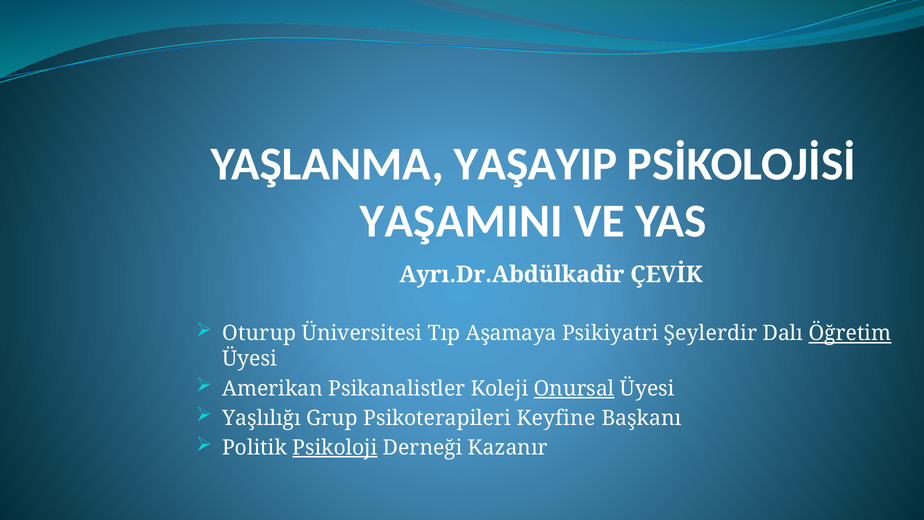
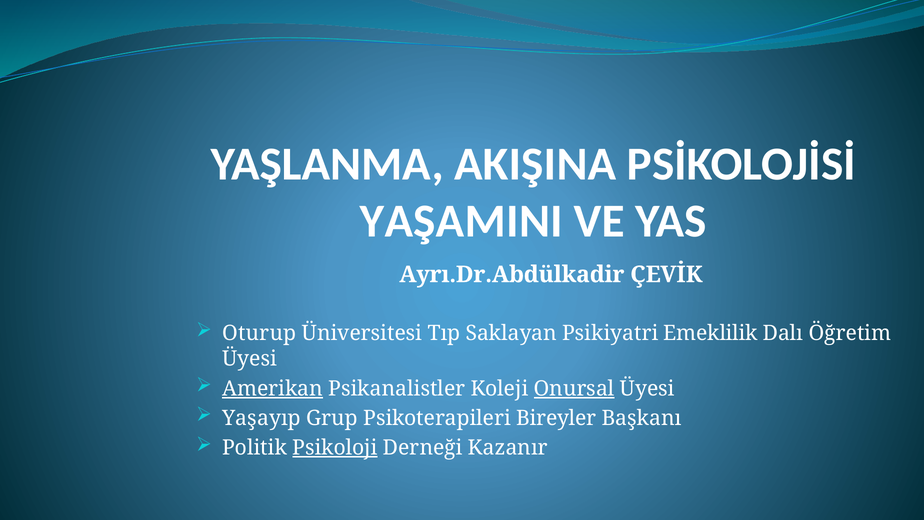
YAŞAYIP: YAŞAYIP -> AKIŞINA (535, 164)
Aşamaya: Aşamaya -> Saklayan (511, 333)
Şeylerdir: Şeylerdir -> Emeklilik (711, 333)
Öğretim underline: present -> none (850, 333)
Amerikan underline: none -> present (273, 388)
Yaşlılığı: Yaşlılığı -> Yaşayıp (262, 418)
Keyfine: Keyfine -> Bireyler (556, 418)
